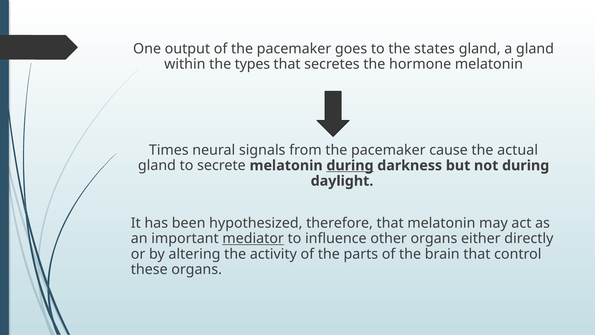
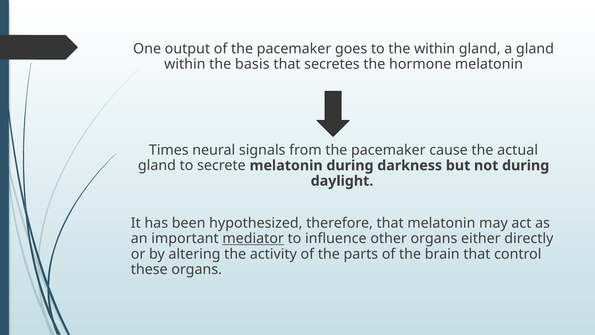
the states: states -> within (435, 49)
types: types -> basis (252, 64)
during underline: present -> none (350, 165)
